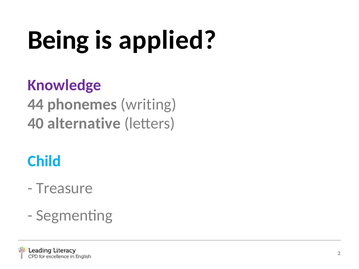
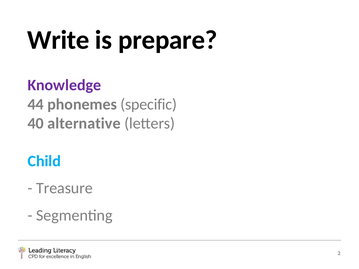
Being: Being -> Write (58, 40)
applied: applied -> prepare (168, 40)
writing: writing -> specific (149, 104)
